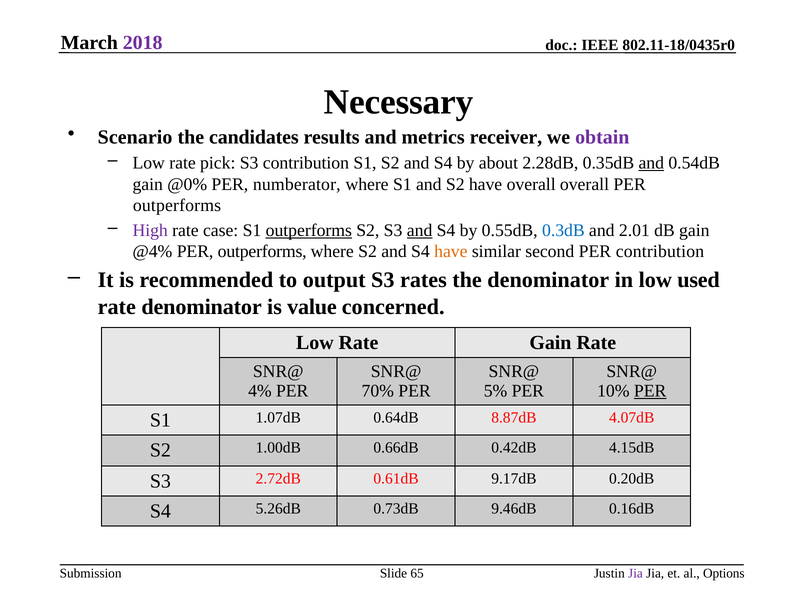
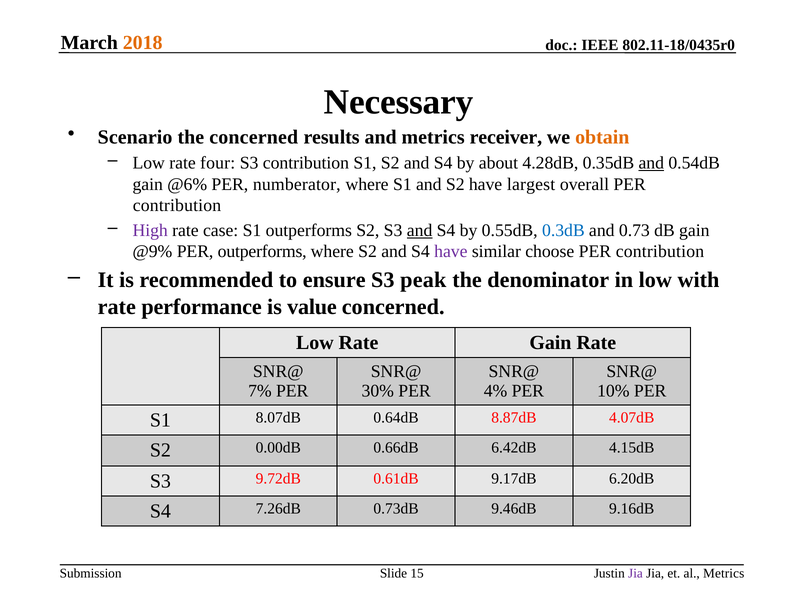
2018 colour: purple -> orange (143, 43)
the candidates: candidates -> concerned (254, 137)
obtain colour: purple -> orange (602, 137)
pick: pick -> four (218, 163)
2.28dB: 2.28dB -> 4.28dB (550, 163)
@0%: @0% -> @6% (187, 184)
have overall: overall -> largest (531, 184)
outperforms: outperforms -> contribution (177, 205)
outperforms underline: present -> none (309, 230)
2.01: 2.01 -> 0.73 (634, 230)
@4%: @4% -> @9% (152, 251)
have colour: orange -> purple (451, 251)
second: second -> choose (550, 251)
output: output -> ensure (334, 280)
rates: rates -> peak (423, 280)
used: used -> with (698, 280)
rate denominator: denominator -> performance (202, 307)
4%: 4% -> 7% (260, 391)
70%: 70% -> 30% (378, 391)
5%: 5% -> 4% (496, 391)
PER underline: present -> none (650, 391)
1.07dB: 1.07dB -> 8.07dB (278, 417)
1.00dB: 1.00dB -> 0.00dB (278, 447)
0.42dB: 0.42dB -> 6.42dB (514, 447)
2.72dB: 2.72dB -> 9.72dB (278, 479)
0.20dB: 0.20dB -> 6.20dB (632, 479)
5.26dB: 5.26dB -> 7.26dB (278, 509)
0.16dB: 0.16dB -> 9.16dB (632, 509)
65: 65 -> 15 (417, 573)
al Options: Options -> Metrics (724, 573)
